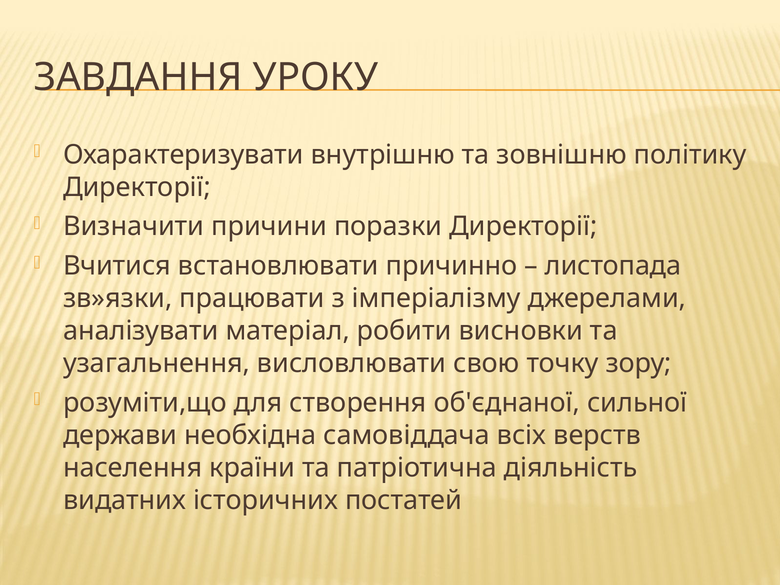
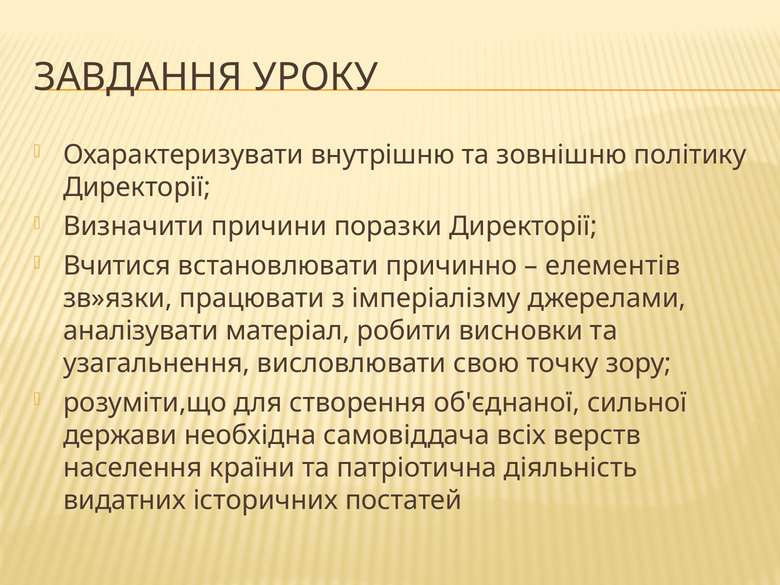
листопада: листопада -> елементів (613, 266)
